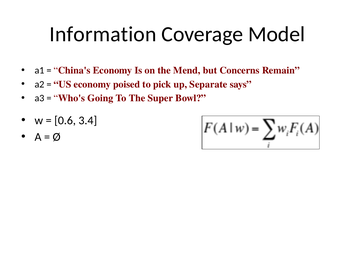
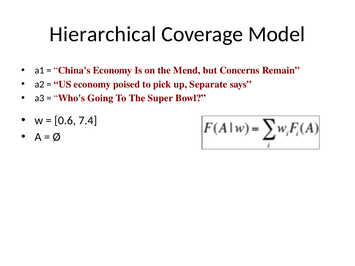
Information: Information -> Hierarchical (103, 34)
3.4: 3.4 -> 7.4 (88, 121)
